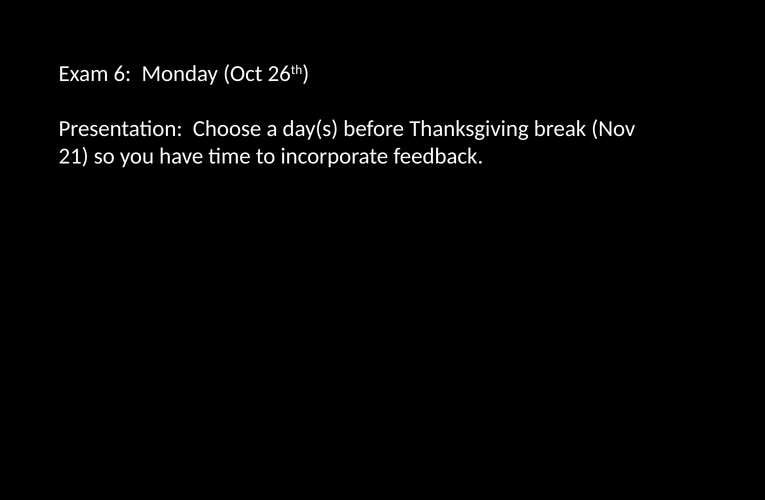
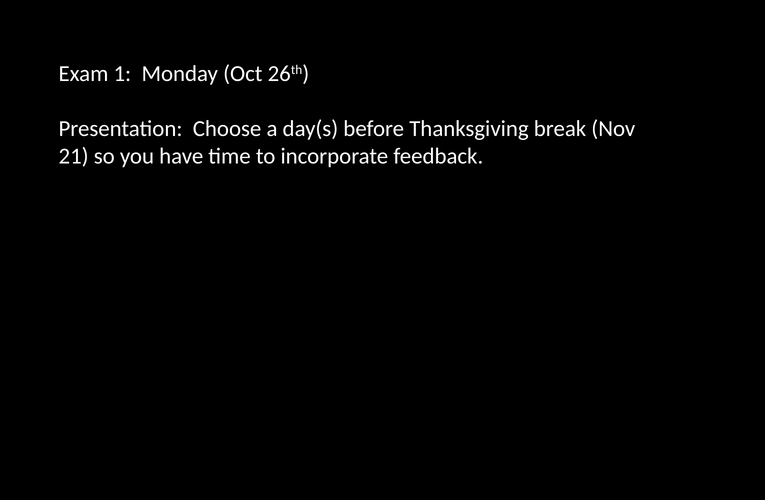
6: 6 -> 1 (122, 74)
